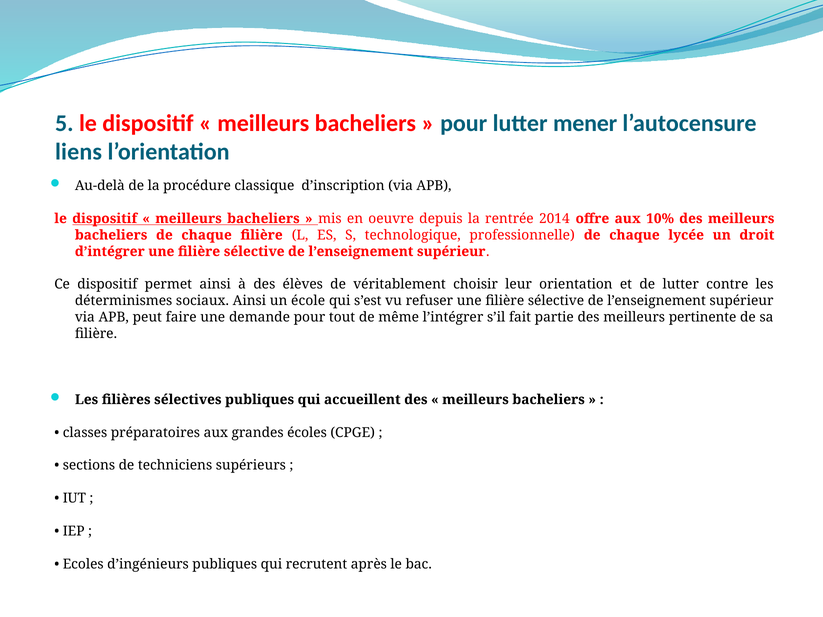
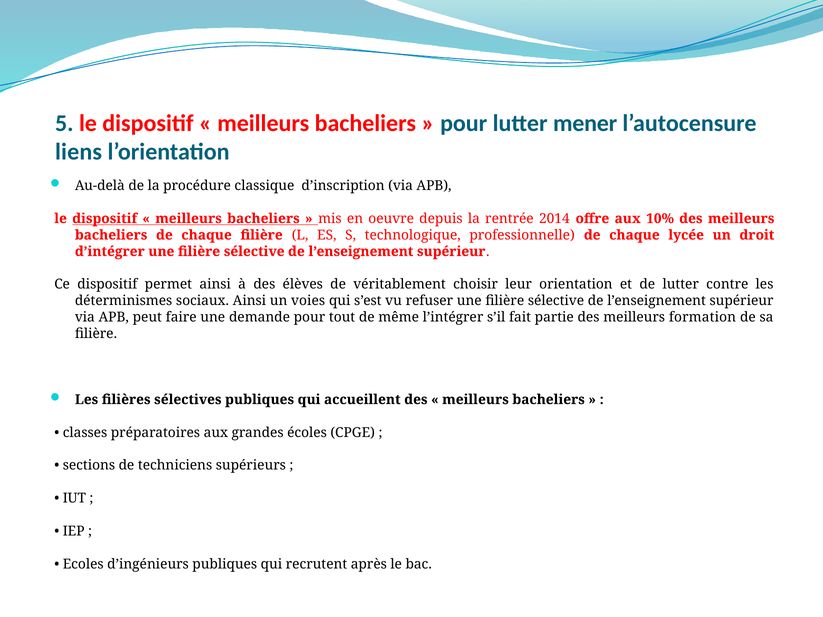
école: école -> voies (308, 301)
pertinente: pertinente -> formation (702, 317)
